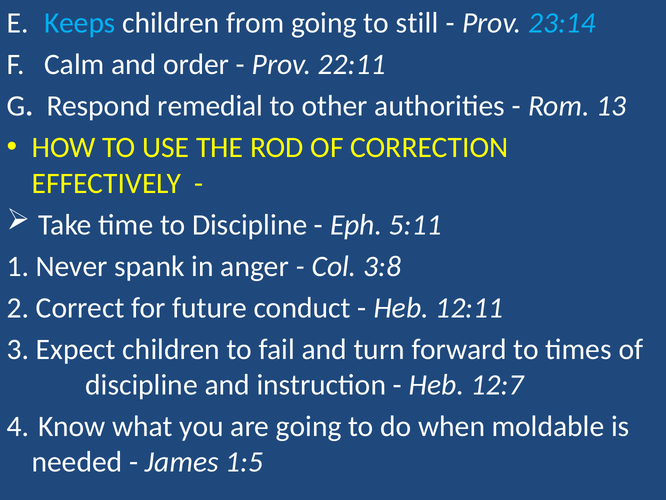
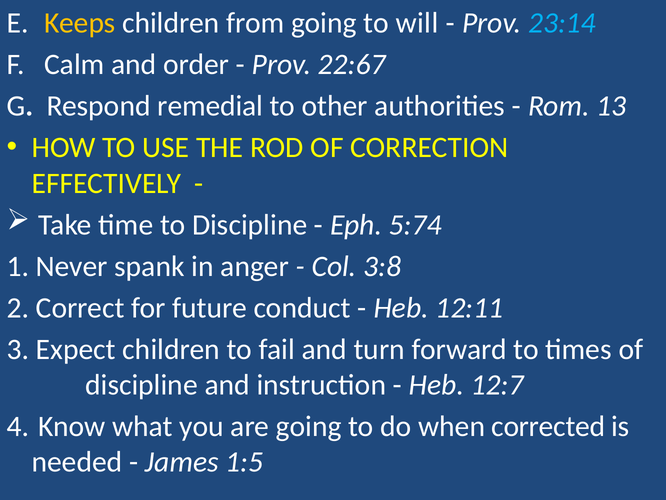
Keeps colour: light blue -> yellow (80, 23)
still: still -> will (417, 23)
22:11: 22:11 -> 22:67 (352, 65)
5:11: 5:11 -> 5:74 (415, 225)
moldable: moldable -> corrected (548, 426)
